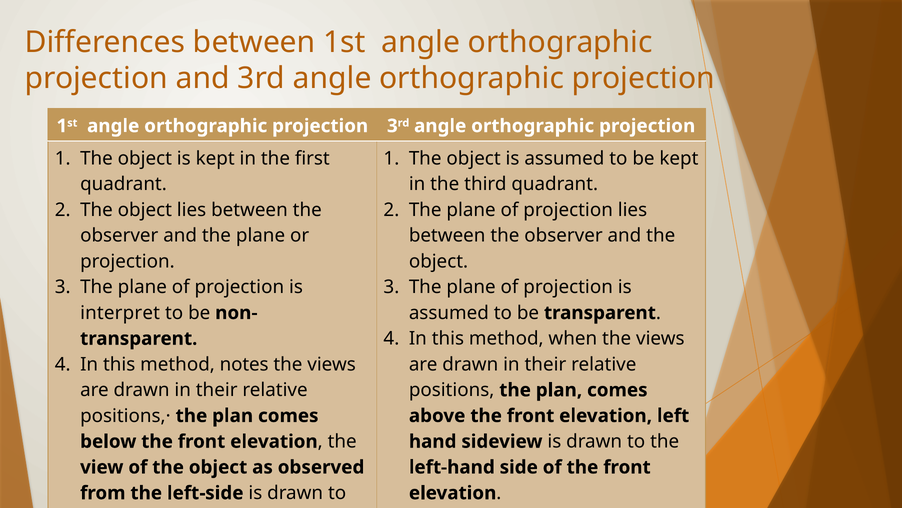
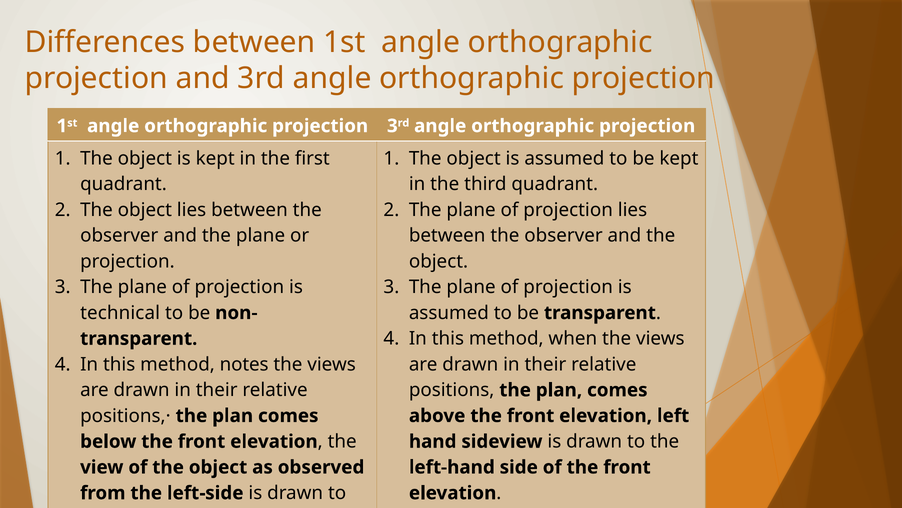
interpret: interpret -> technical (120, 313)
